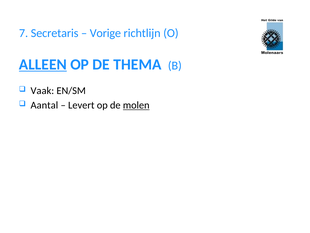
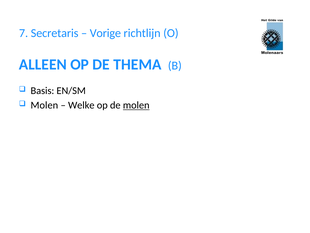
ALLEEN underline: present -> none (43, 64)
Vaak: Vaak -> Basis (42, 91)
Aantal: Aantal -> Molen (44, 105)
Levert: Levert -> Welke (81, 105)
